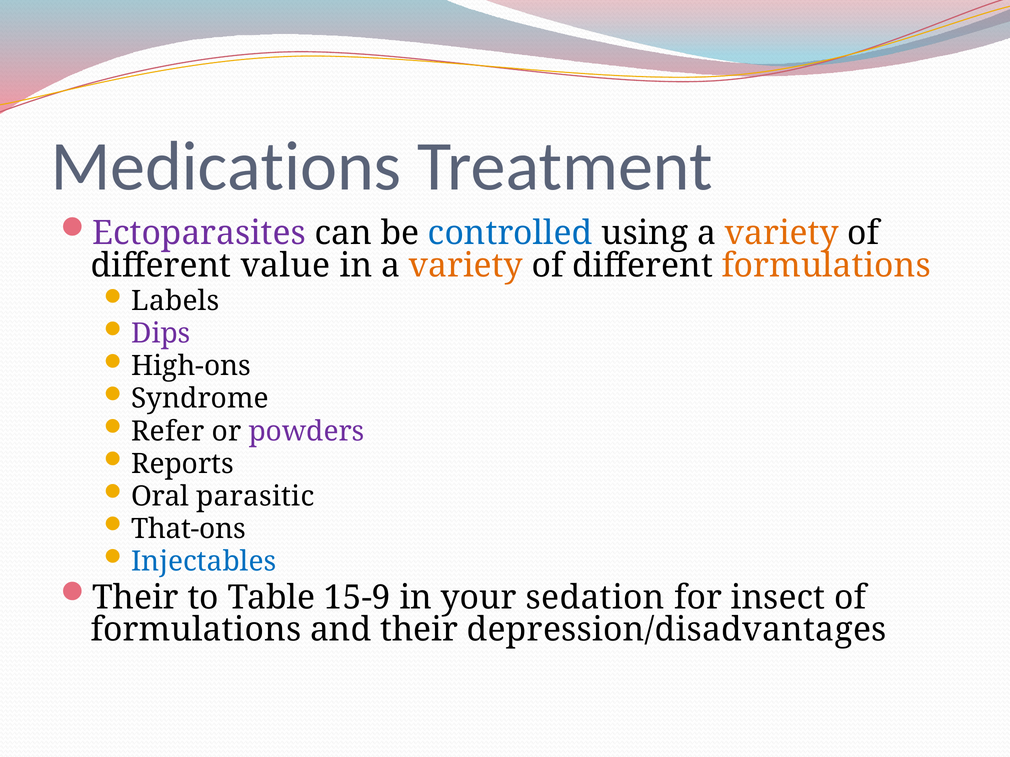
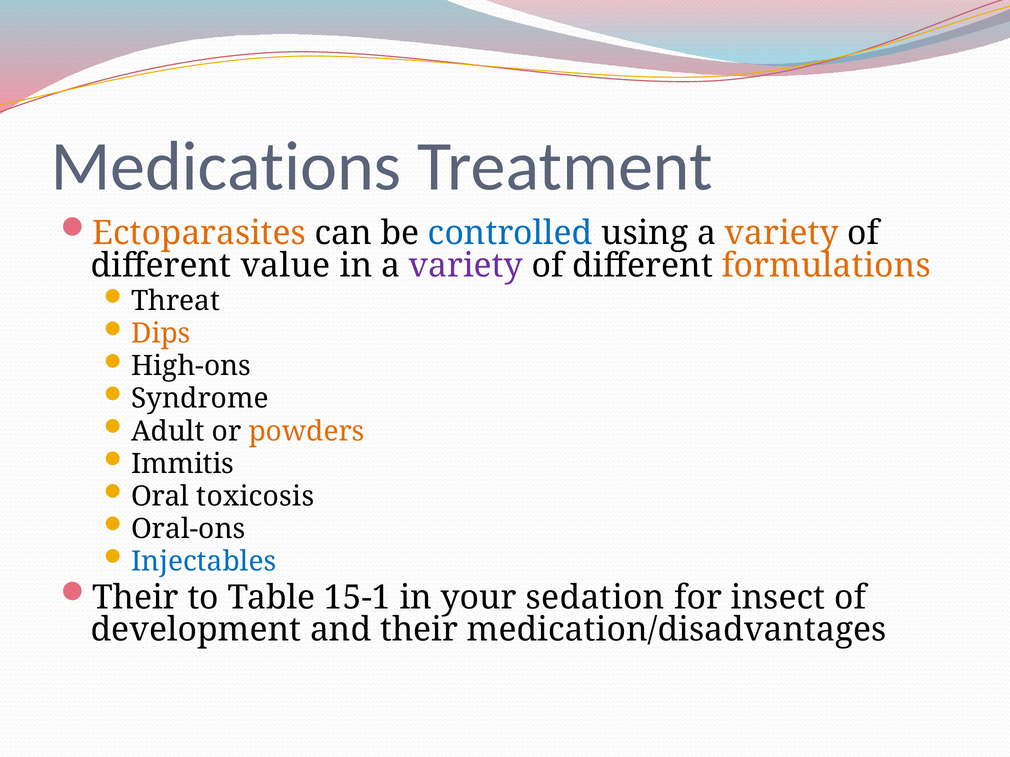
Ectoparasites colour: purple -> orange (199, 233)
variety colour: orange -> purple (466, 266)
Labels: Labels -> Threat (176, 301)
Dips colour: purple -> orange (161, 334)
Refer: Refer -> Adult (168, 432)
powders colour: purple -> orange (307, 432)
Reports: Reports -> Immitis (183, 464)
parasitic: parasitic -> toxicosis (255, 497)
That-ons: That-ons -> Oral-ons (188, 529)
15-9: 15-9 -> 15-1 (357, 598)
formulations: formulations -> development (196, 630)
depression/disadvantages: depression/disadvantages -> medication/disadvantages (677, 630)
